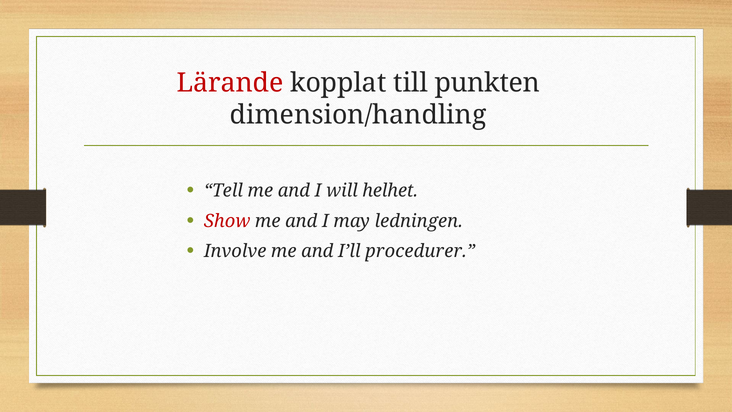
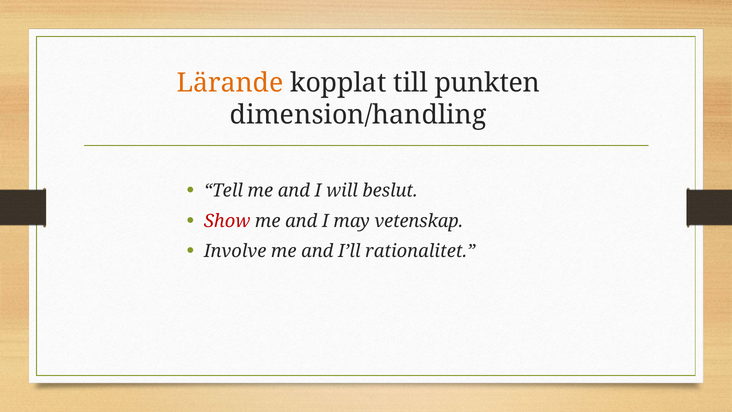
Lärande colour: red -> orange (230, 83)
helhet: helhet -> beslut (390, 191)
ledningen: ledningen -> vetenskap (419, 221)
procedurer: procedurer -> rationalitet (420, 251)
